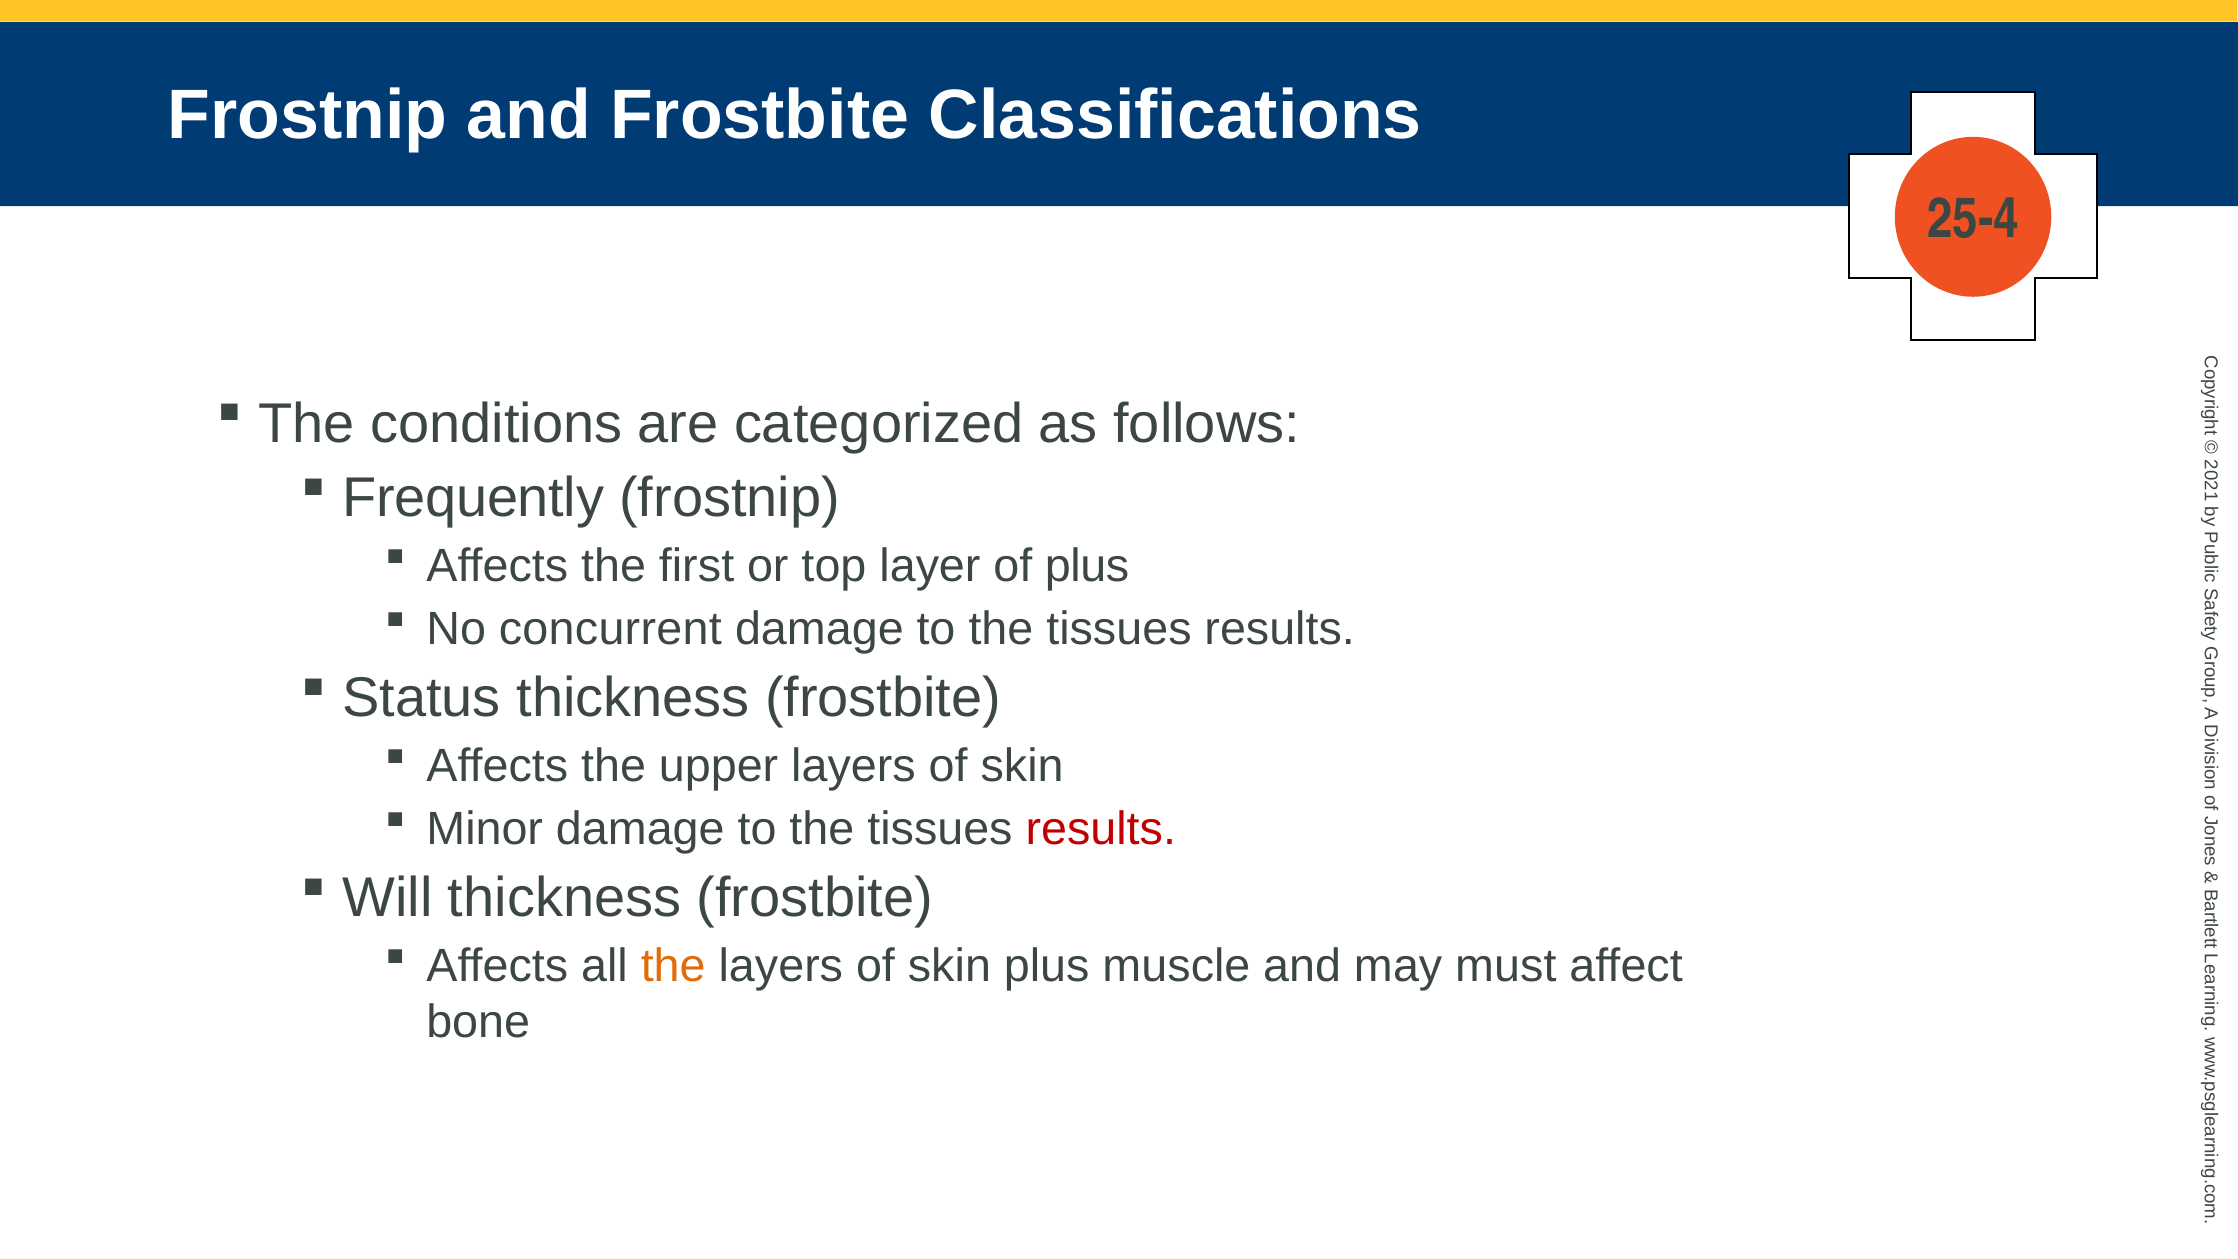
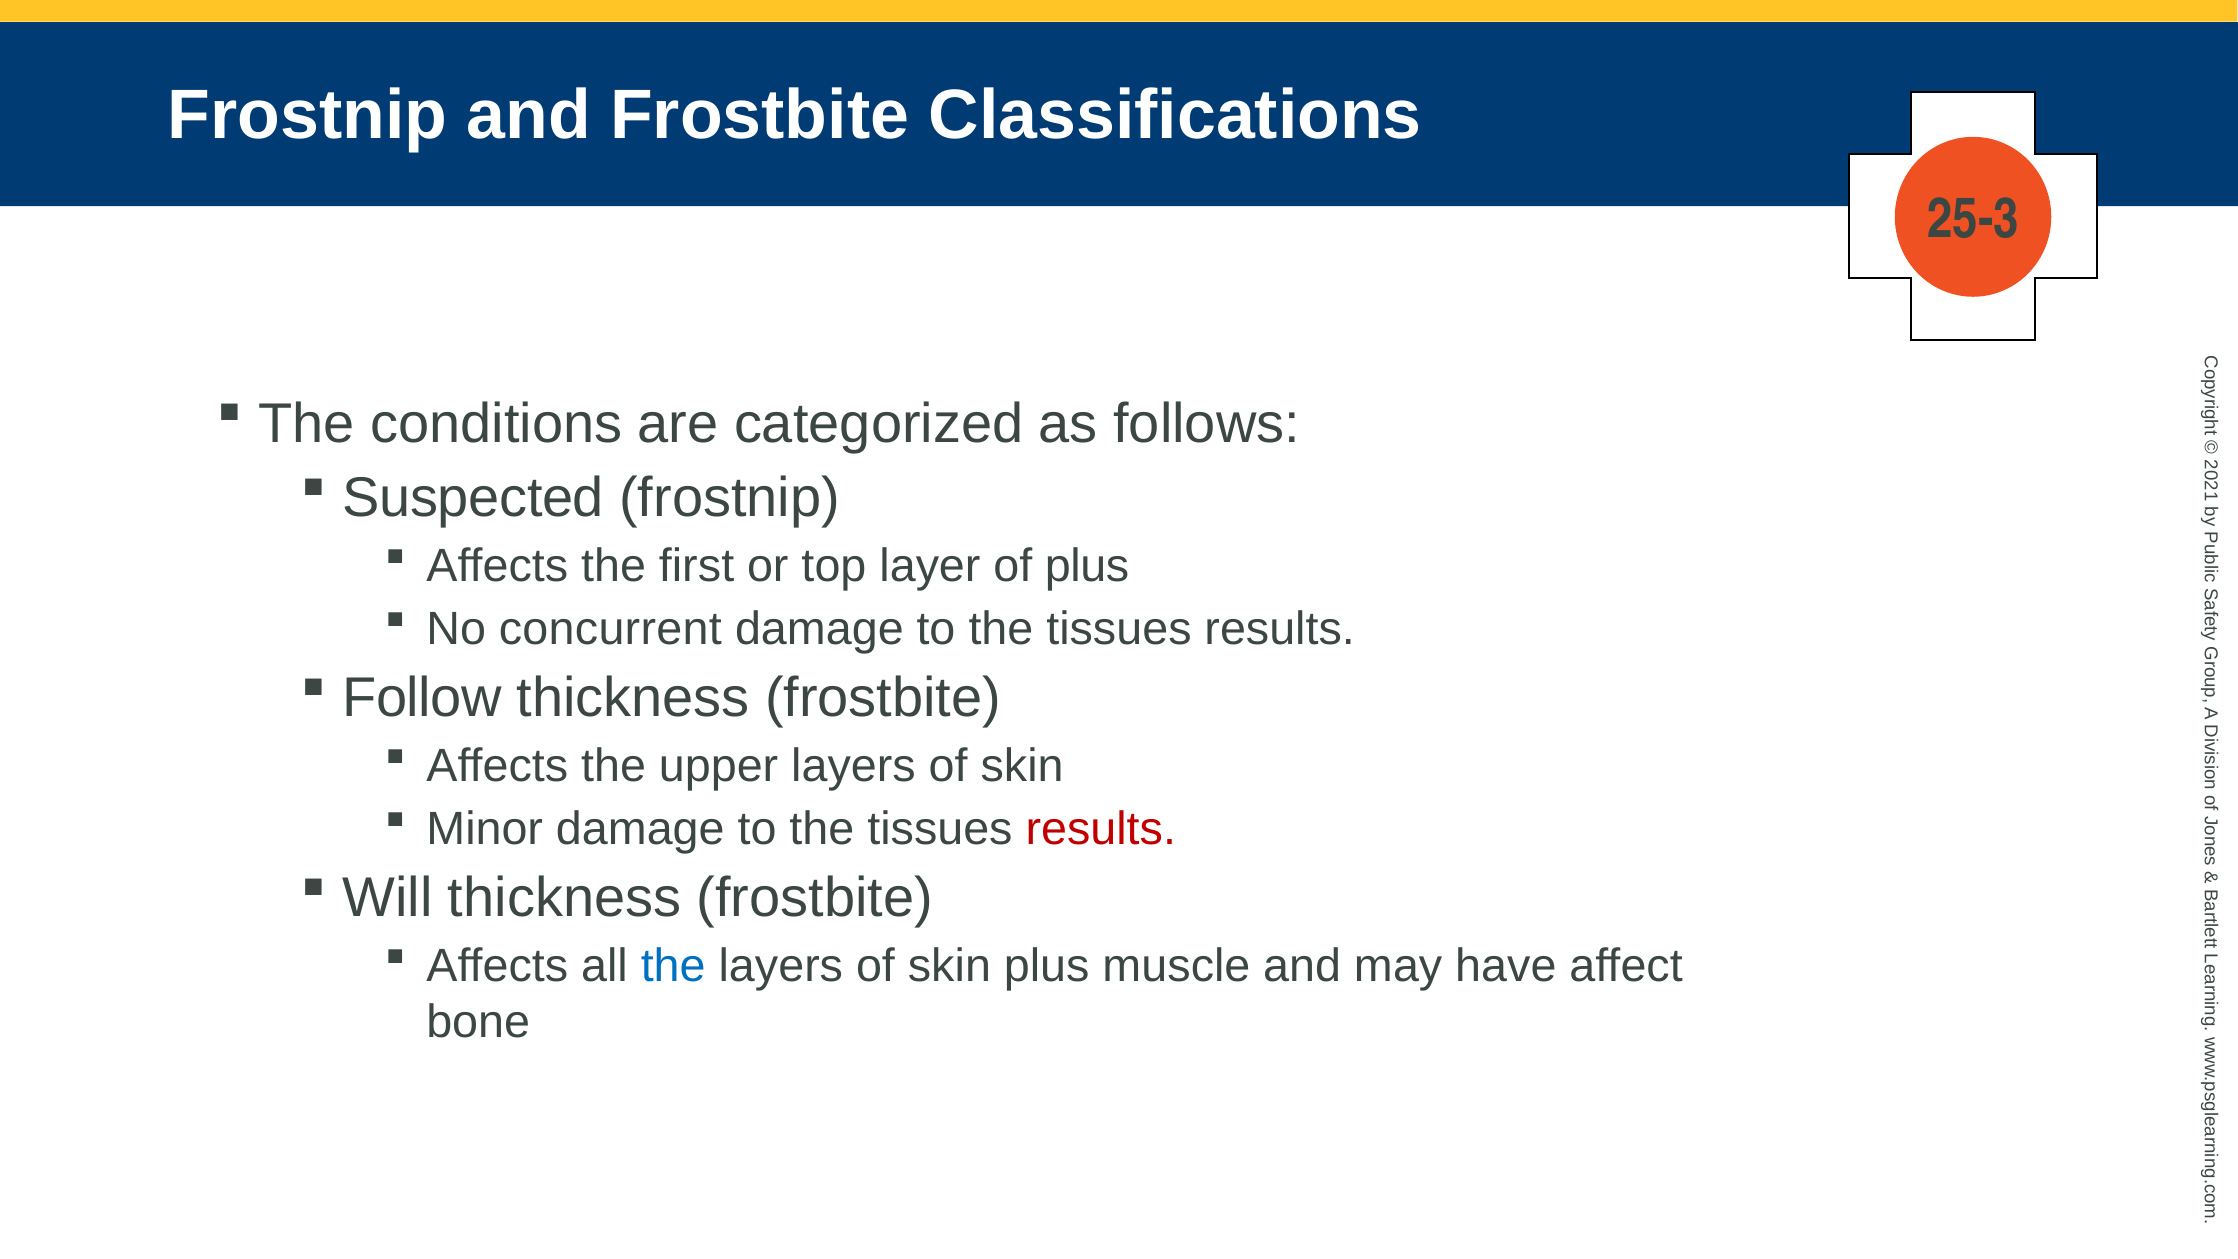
25-4: 25-4 -> 25-3 (1973, 219)
Frequently: Frequently -> Suspected (473, 498)
Status: Status -> Follow (422, 698)
the colour: orange -> blue (673, 966)
must: must -> have (1506, 966)
